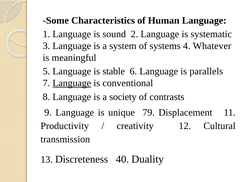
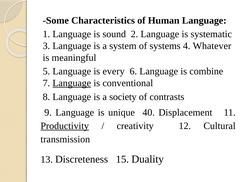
stable: stable -> every (114, 71)
parallels: parallels -> combine (206, 71)
79: 79 -> 40 (149, 113)
Productivity underline: none -> present (65, 126)
40: 40 -> 15 (122, 159)
